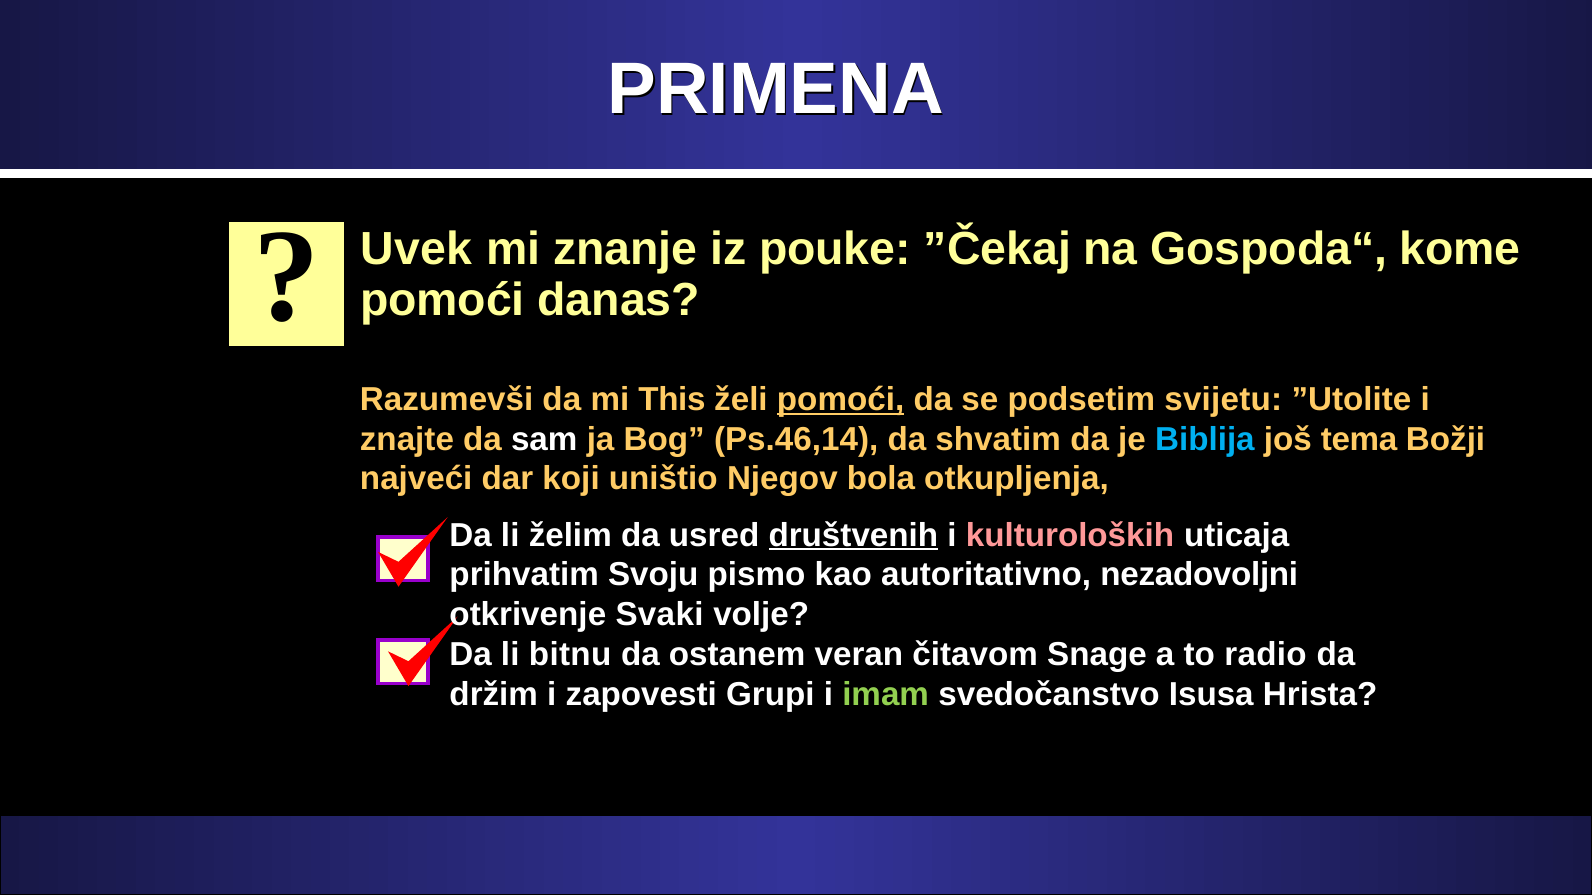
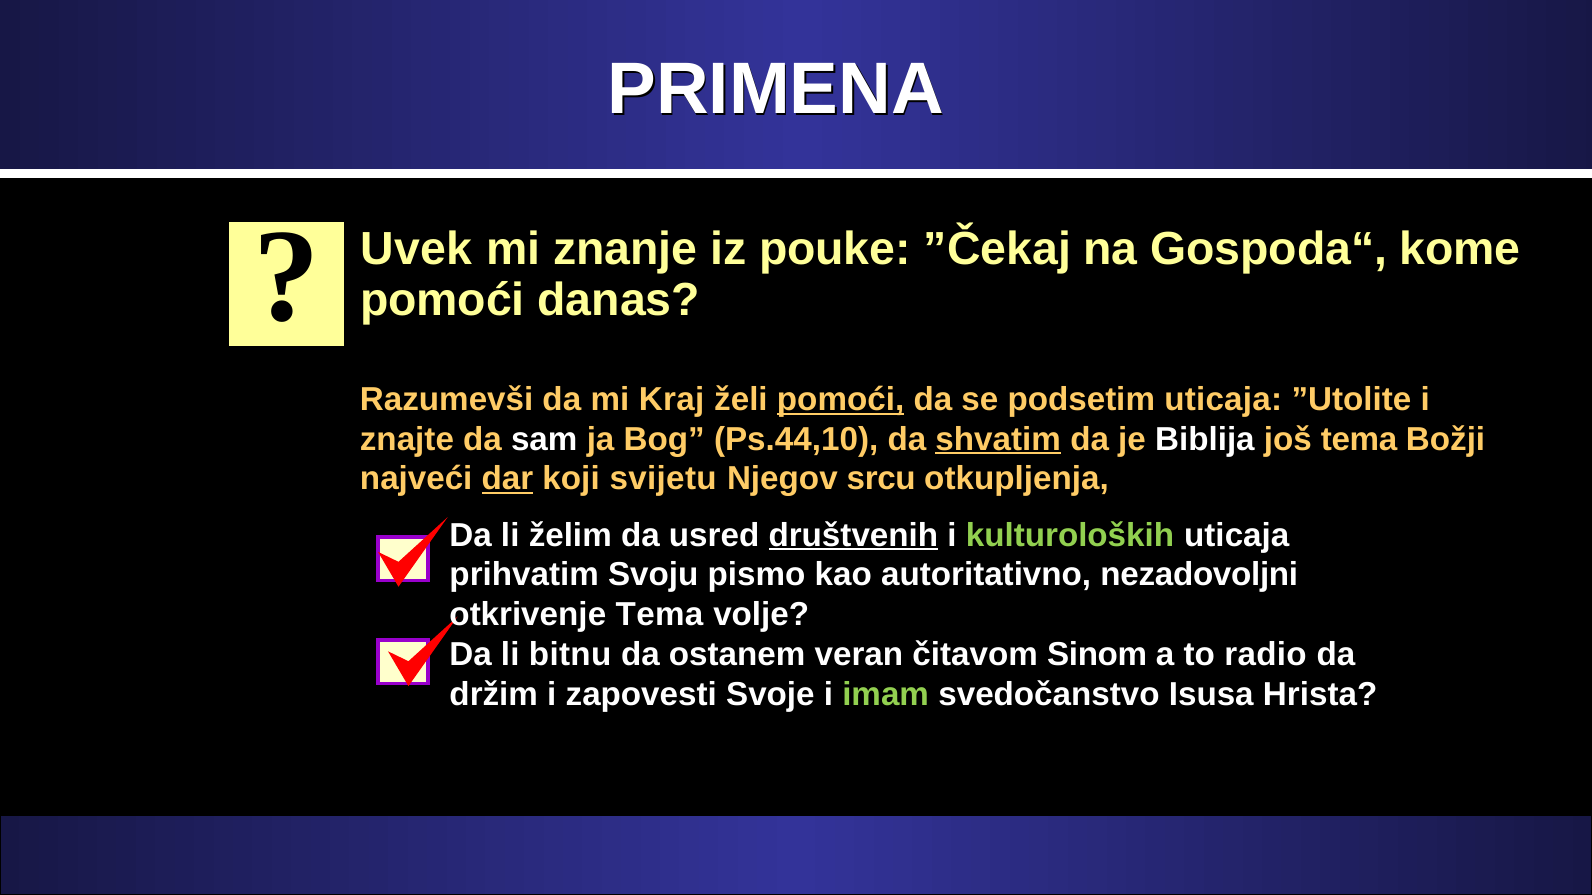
This: This -> Kraj (672, 400)
podsetim svijetu: svijetu -> uticaja (1223, 400)
Ps.46,14: Ps.46,14 -> Ps.44,10 (796, 439)
shvatim underline: none -> present (998, 439)
Biblija colour: light blue -> white (1205, 439)
dar underline: none -> present (507, 479)
uništio: uništio -> svijetu (663, 479)
bola: bola -> srcu (881, 479)
kulturoloških colour: pink -> light green (1070, 536)
otkrivenje Svaki: Svaki -> Tema (660, 615)
Snage: Snage -> Sinom (1097, 655)
Grupi: Grupi -> Svoje (770, 695)
